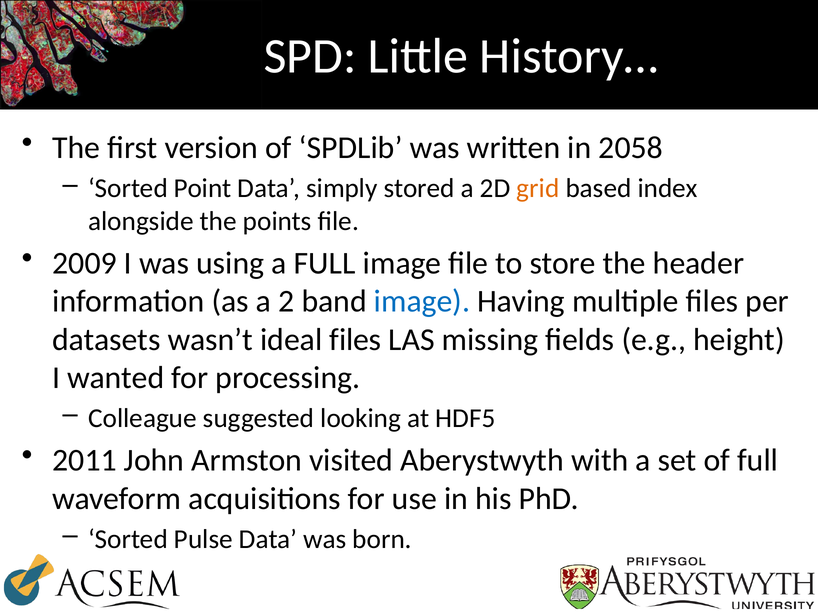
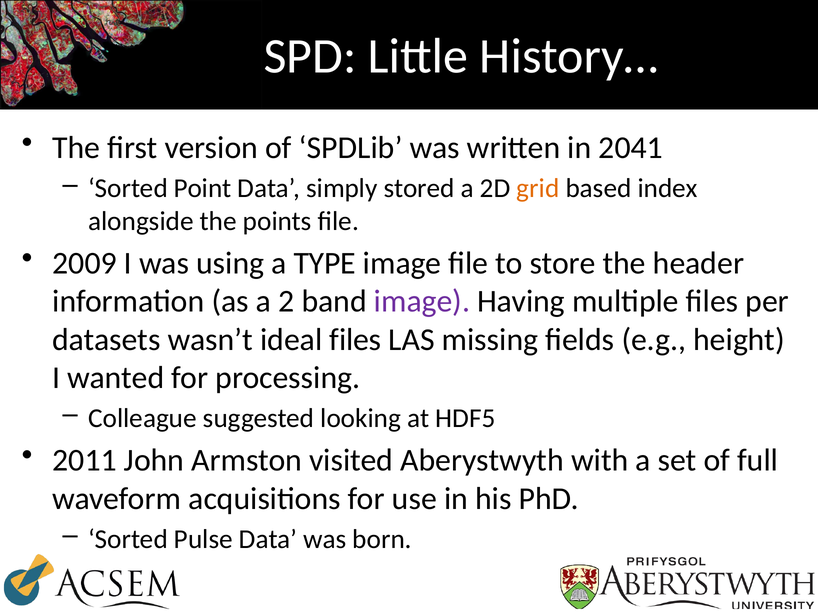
2058: 2058 -> 2041 (631, 148)
a FULL: FULL -> TYPE (325, 263)
image colour: blue -> purple (422, 302)
